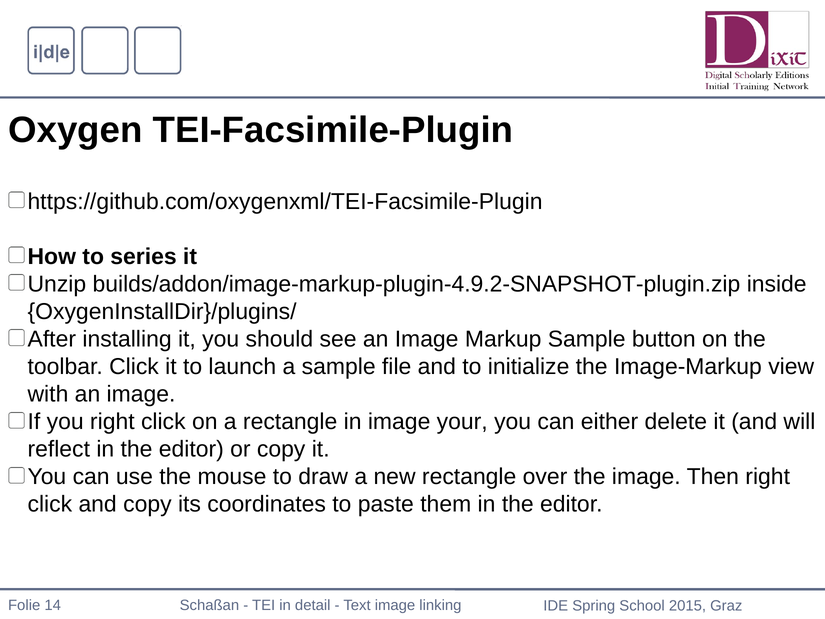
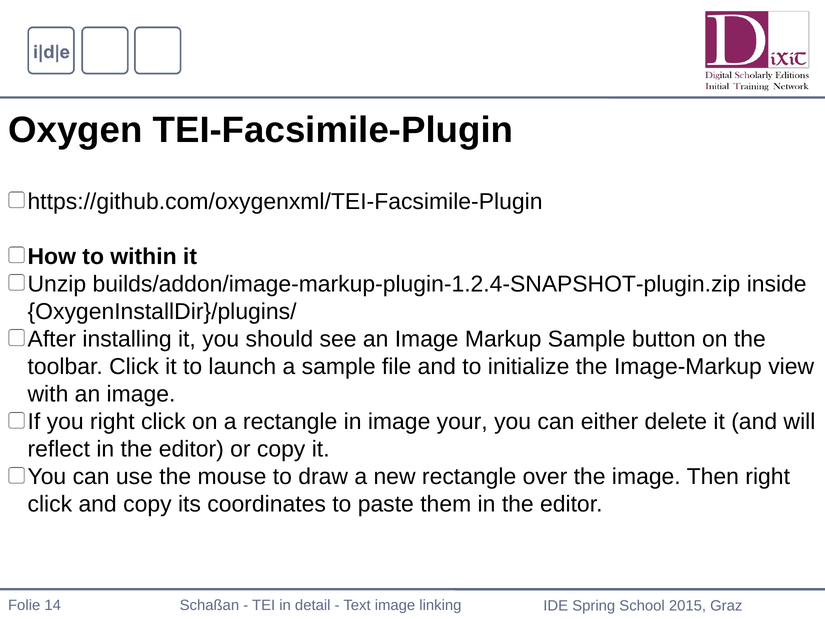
series: series -> within (143, 256)
builds/addon/image-markup-plugin-4.9.2-SNAPSHOT-plugin.zip: builds/addon/image-markup-plugin-4.9.2-SNAPSHOT-plugin.zip -> builds/addon/image-markup-plugin-1.2.4-SNAPSHOT-plugin.zip (416, 284)
